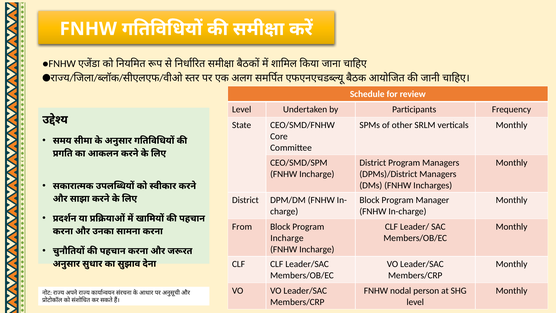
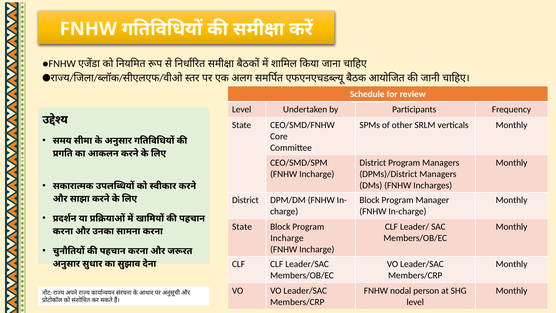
From: From -> State (242, 226)
